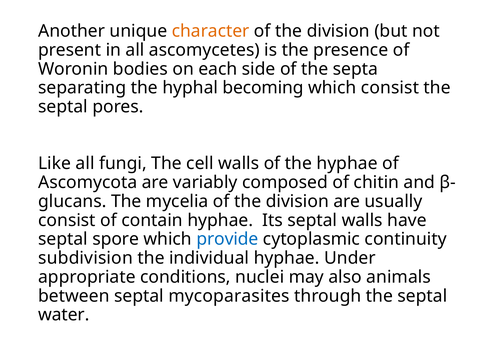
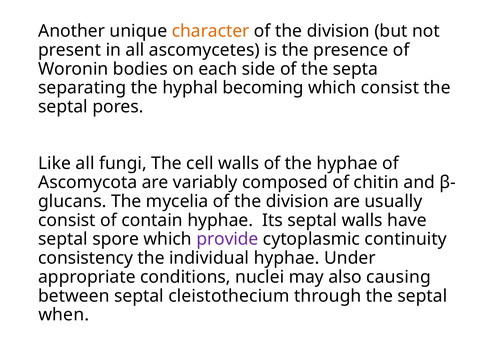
provide colour: blue -> purple (227, 239)
subdivision: subdivision -> consistency (86, 258)
animals: animals -> causing (399, 277)
mycoparasites: mycoparasites -> cleistothecium (229, 296)
water: water -> when (64, 315)
